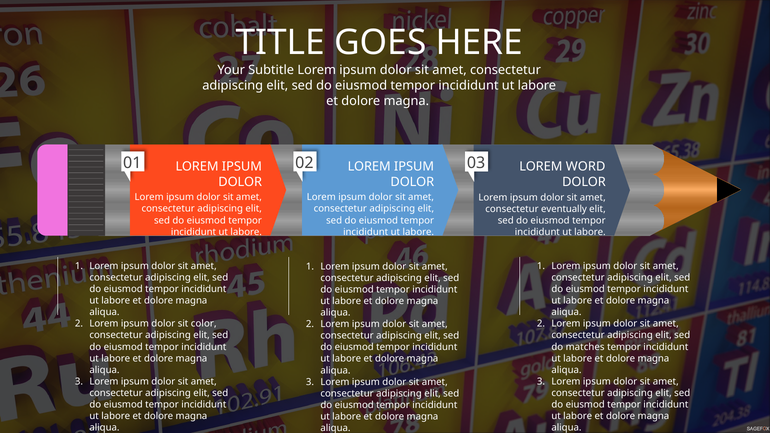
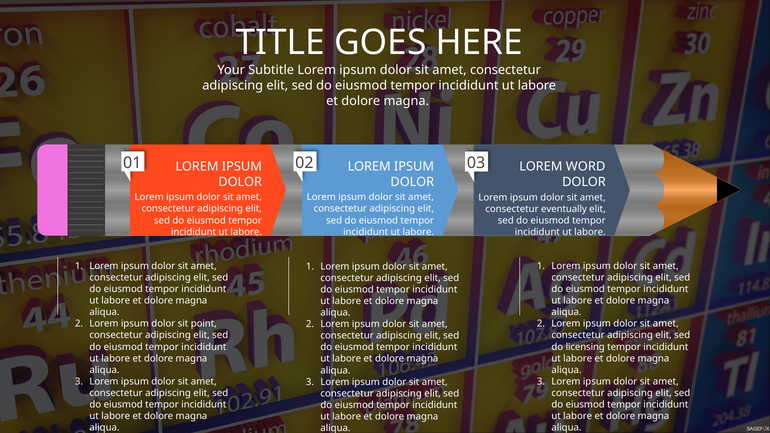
color: color -> point (204, 324)
matches: matches -> licensing (585, 347)
